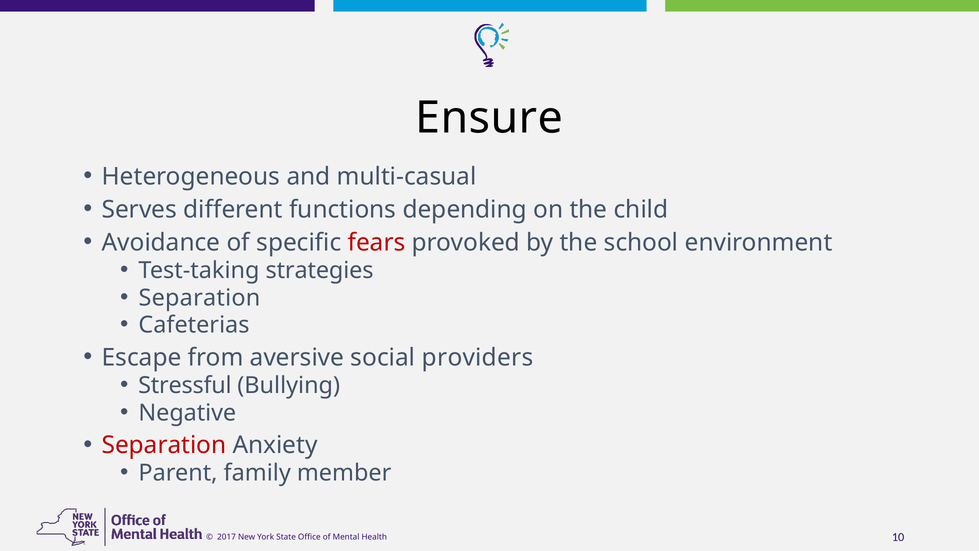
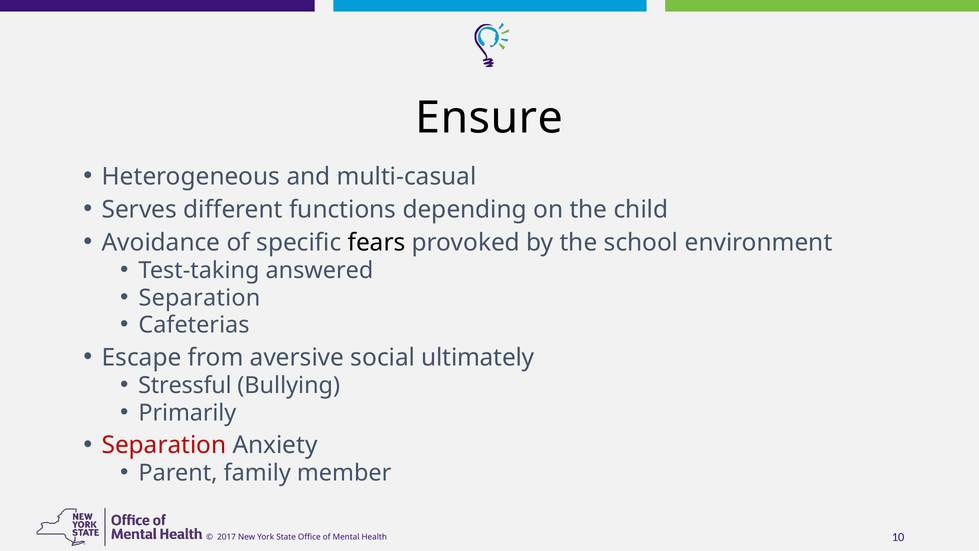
fears colour: red -> black (377, 242)
strategies: strategies -> answered (319, 270)
providers: providers -> ultimately (478, 357)
Negative: Negative -> Primarily (187, 413)
